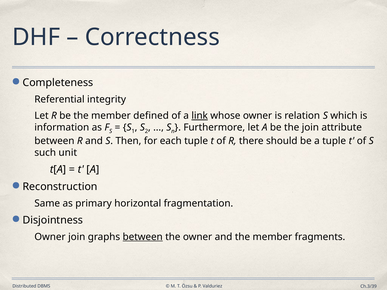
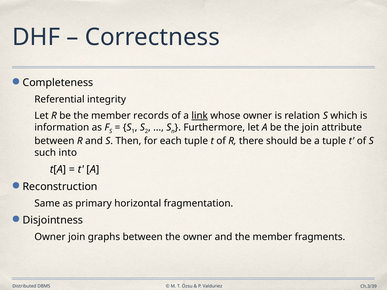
defined: defined -> records (151, 116)
unit: unit -> into (68, 153)
between underline: present -> none (143, 237)
